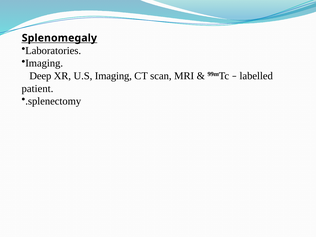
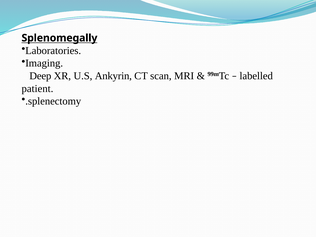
Splenomegaly: Splenomegaly -> Splenomegally (59, 38)
U.S Imaging: Imaging -> Ankyrin (113, 76)
